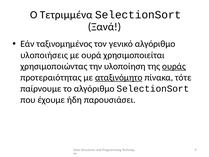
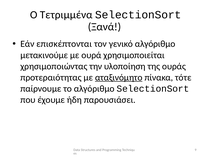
ταξινομημένος: ταξινομημένος -> επισκέπτονται (64, 44)
υλοποιήσεις: υλοποιήσεις -> μετακινούμε (44, 55)
ουράς underline: present -> none (174, 66)
